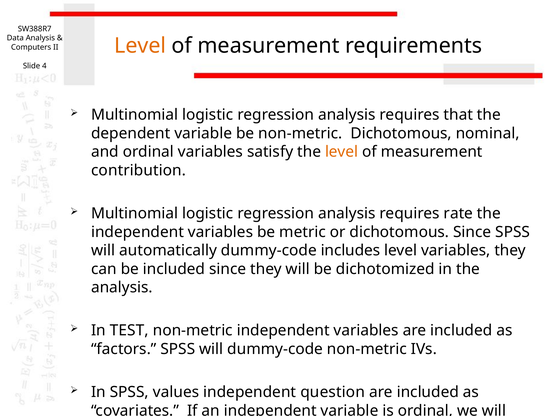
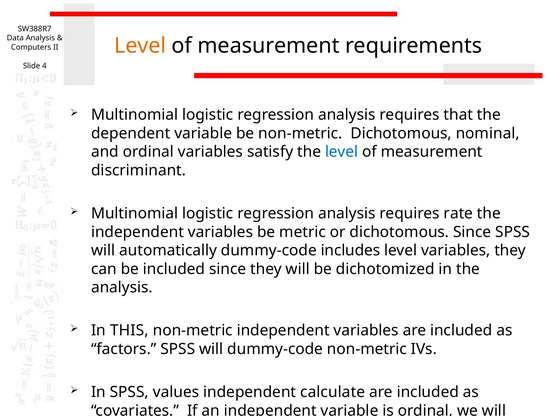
level colour: orange -> blue (342, 152)
contribution: contribution -> discriminant (139, 170)
TEST: TEST -> THIS (129, 331)
question: question -> calculate (333, 392)
